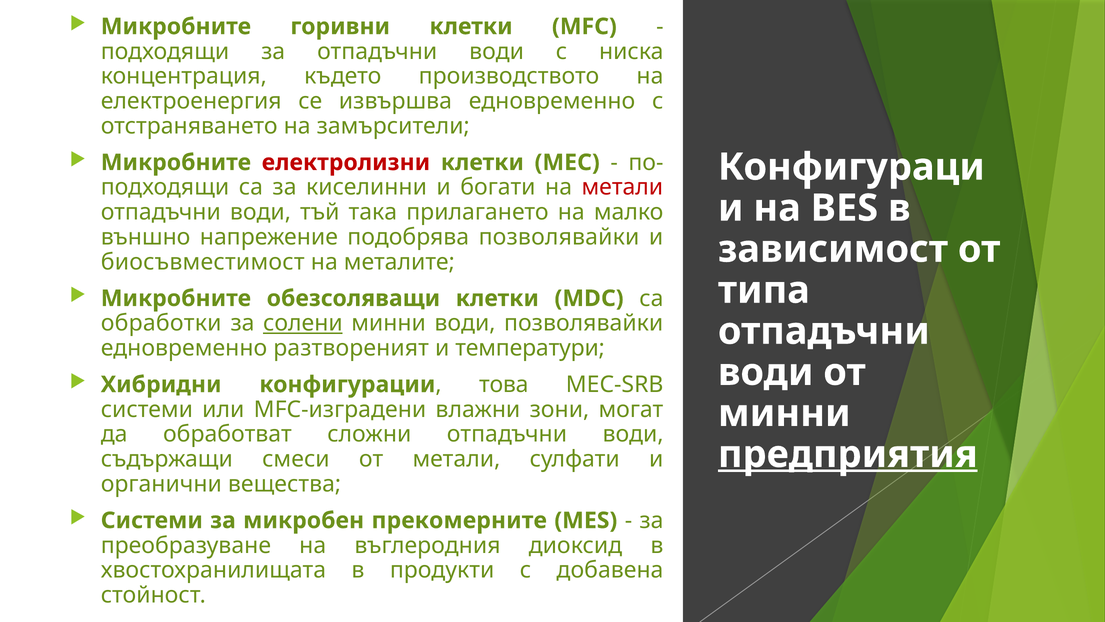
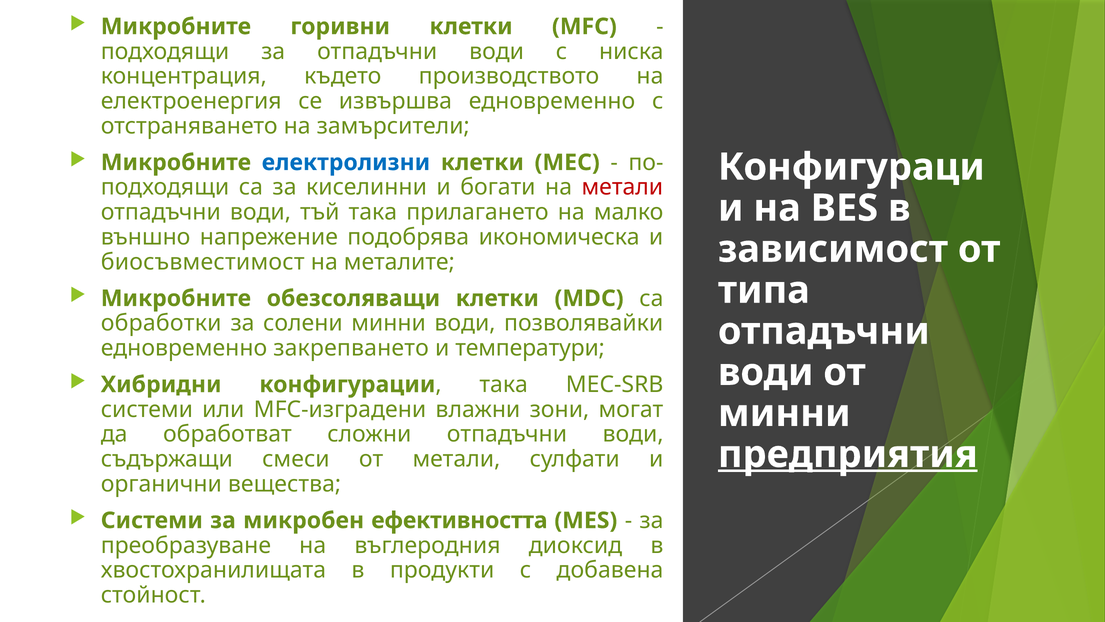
електролизни colour: red -> blue (346, 162)
подобрява позволявайки: позволявайки -> икономическа (559, 237)
солени underline: present -> none (303, 323)
разтвореният: разтвореният -> закрепването (351, 348)
това: това -> така (504, 384)
прекомерните: прекомерните -> ефективността (459, 520)
